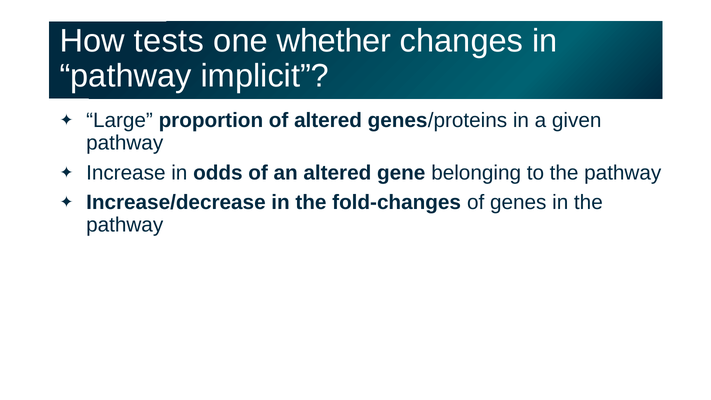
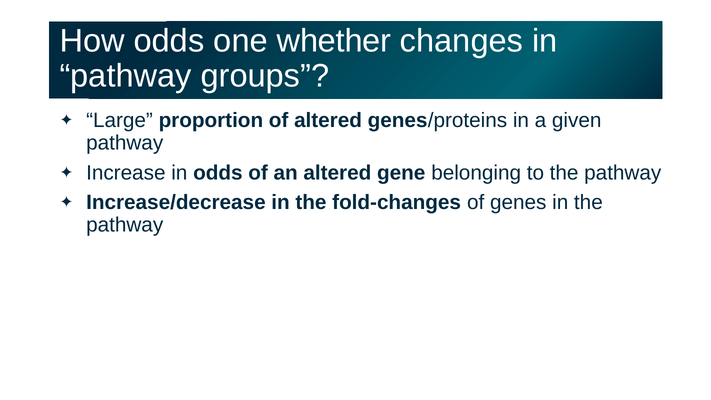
How tests: tests -> odds (169, 41)
implicit: implicit -> groups (265, 76)
